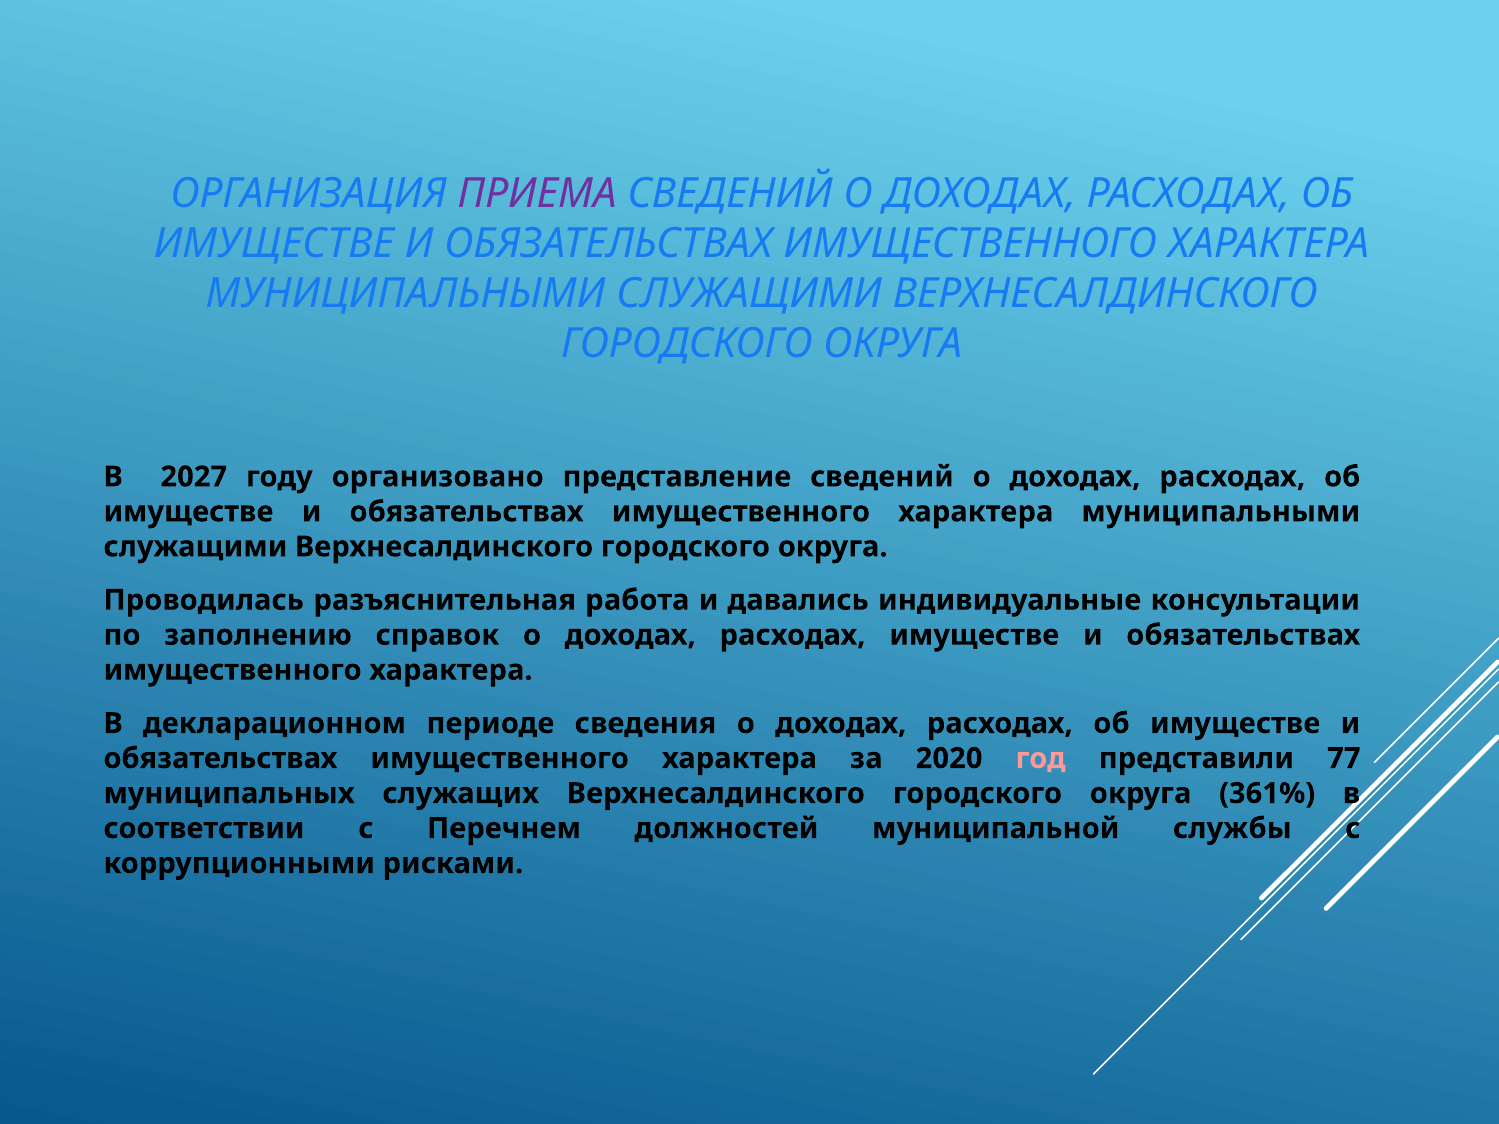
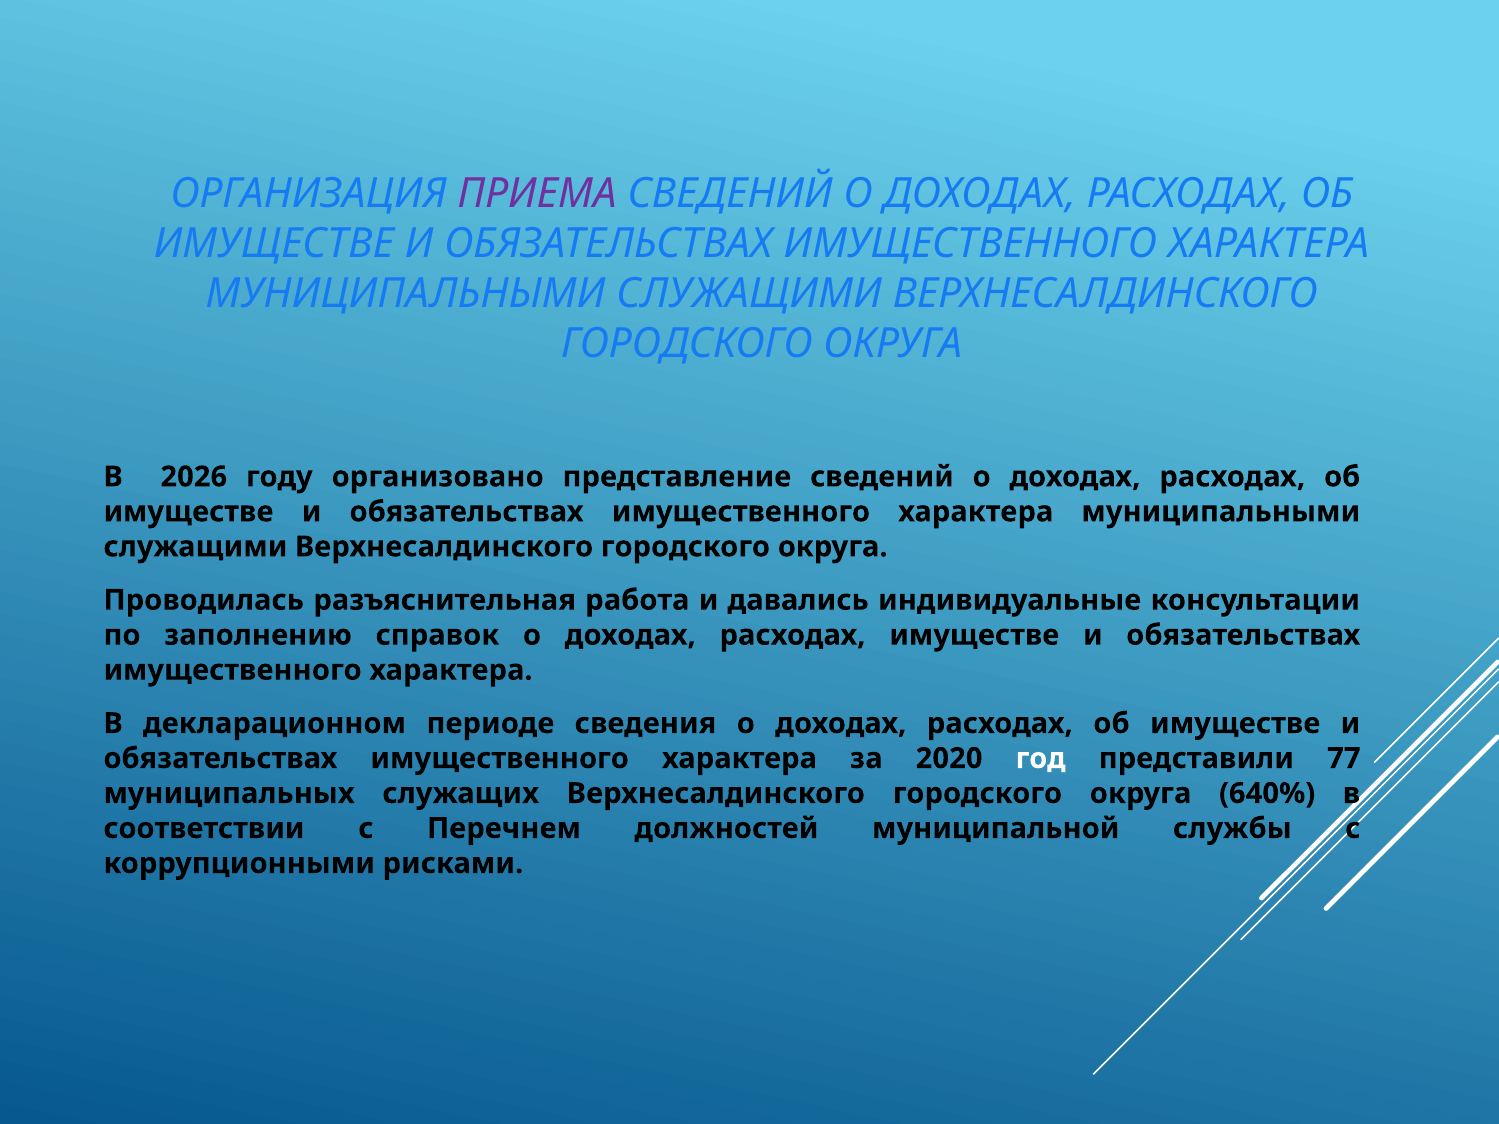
2027: 2027 -> 2026 (194, 477)
год colour: pink -> white (1041, 759)
361%: 361% -> 640% (1267, 794)
